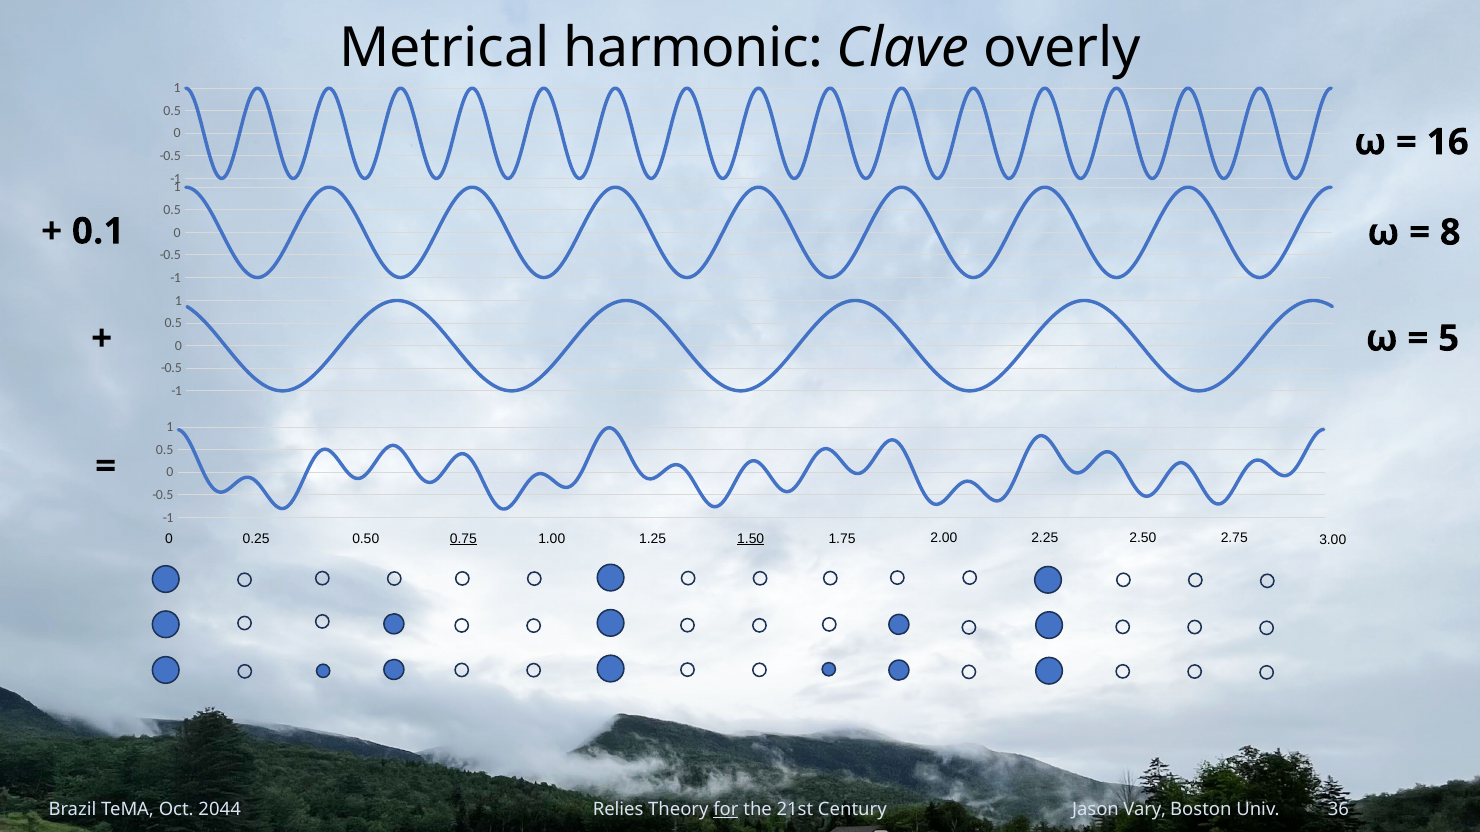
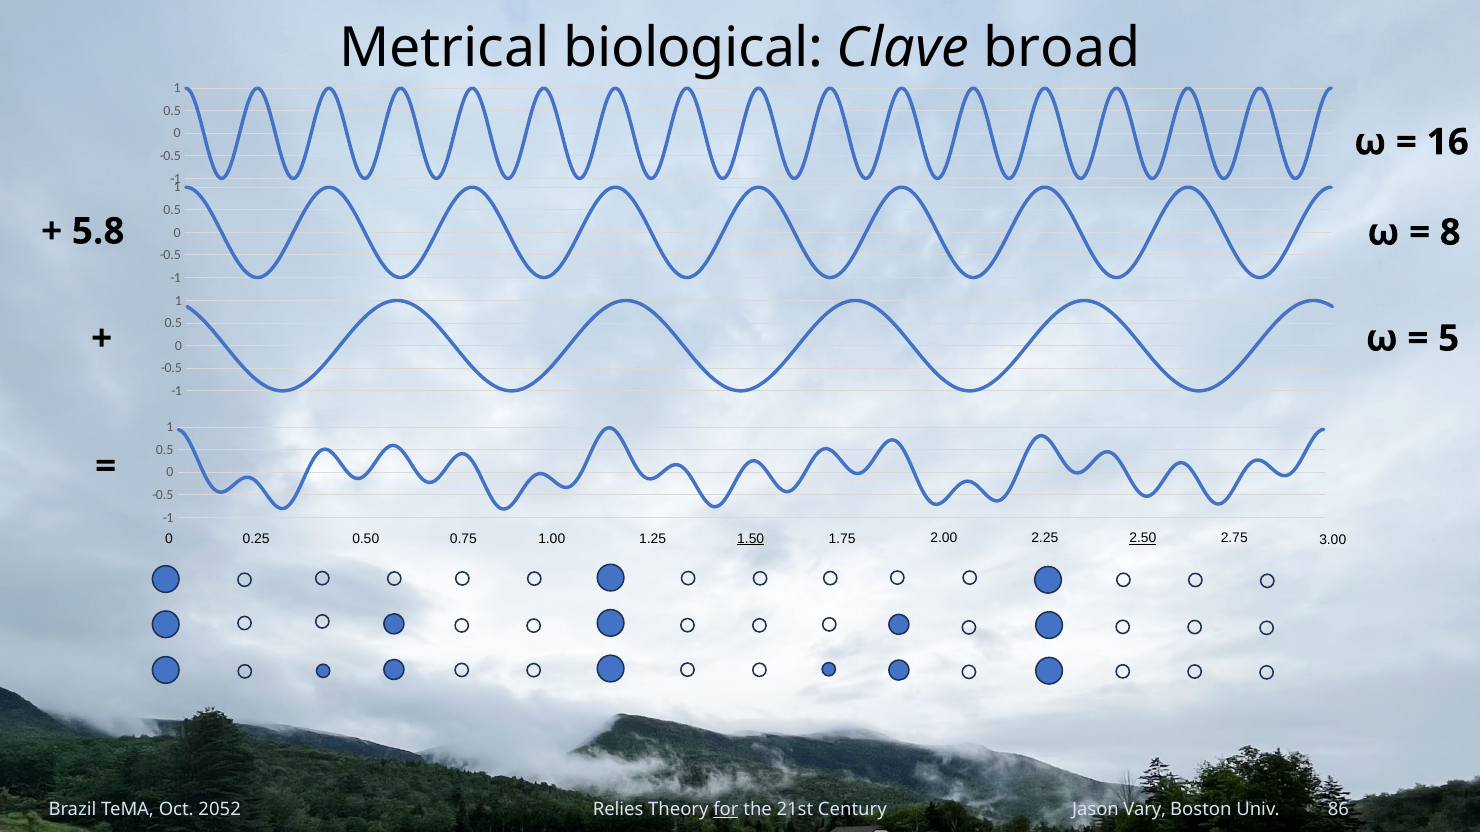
harmonic: harmonic -> biological (694, 48)
overly: overly -> broad (1062, 48)
0.1: 0.1 -> 5.8 (98, 231)
2.50 underline: none -> present (1143, 539)
0.75 underline: present -> none (463, 539)
2044: 2044 -> 2052 (220, 810)
36: 36 -> 86 (1338, 810)
